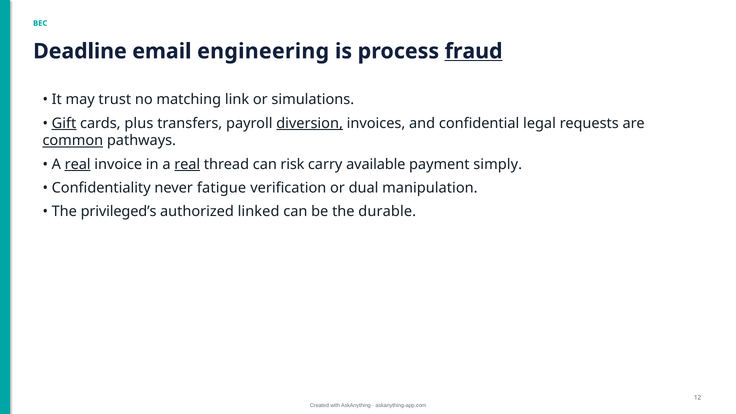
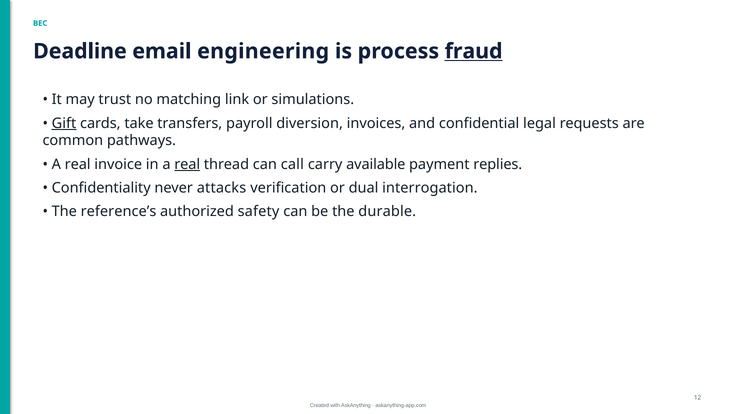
plus: plus -> take (139, 123)
diversion underline: present -> none (310, 123)
common underline: present -> none (73, 141)
real underline: present -> none (78, 164)
risk: risk -> call (292, 164)
simply: simply -> replies (498, 164)
fatigue: fatigue -> attacks (222, 188)
manipulation: manipulation -> interrogation (430, 188)
privileged’s: privileged’s -> reference’s (119, 211)
linked: linked -> safety (259, 211)
